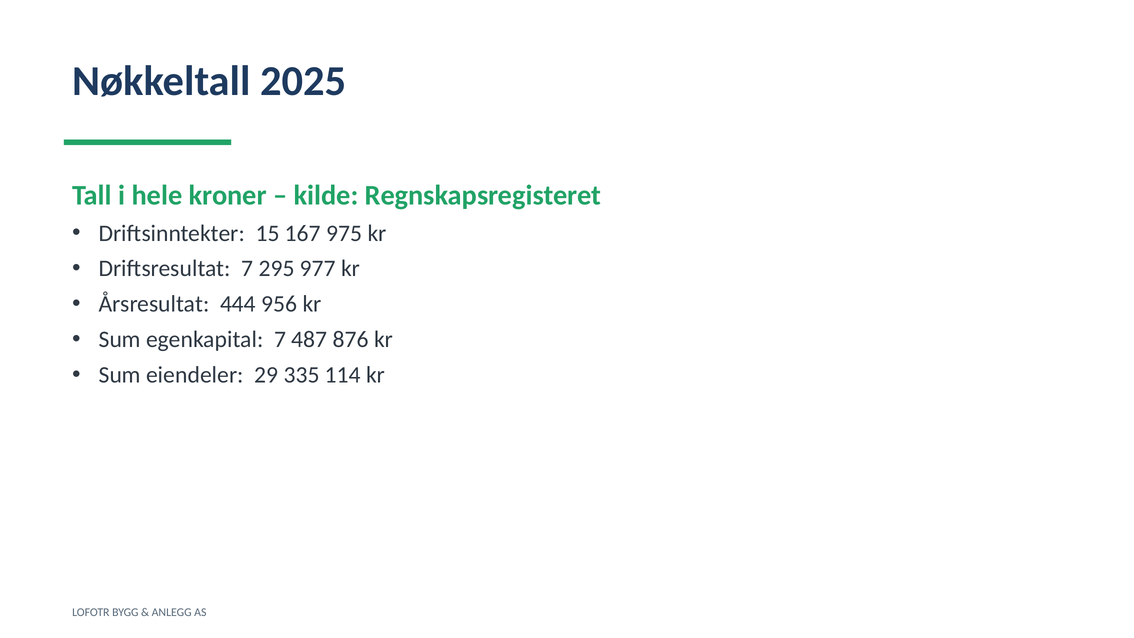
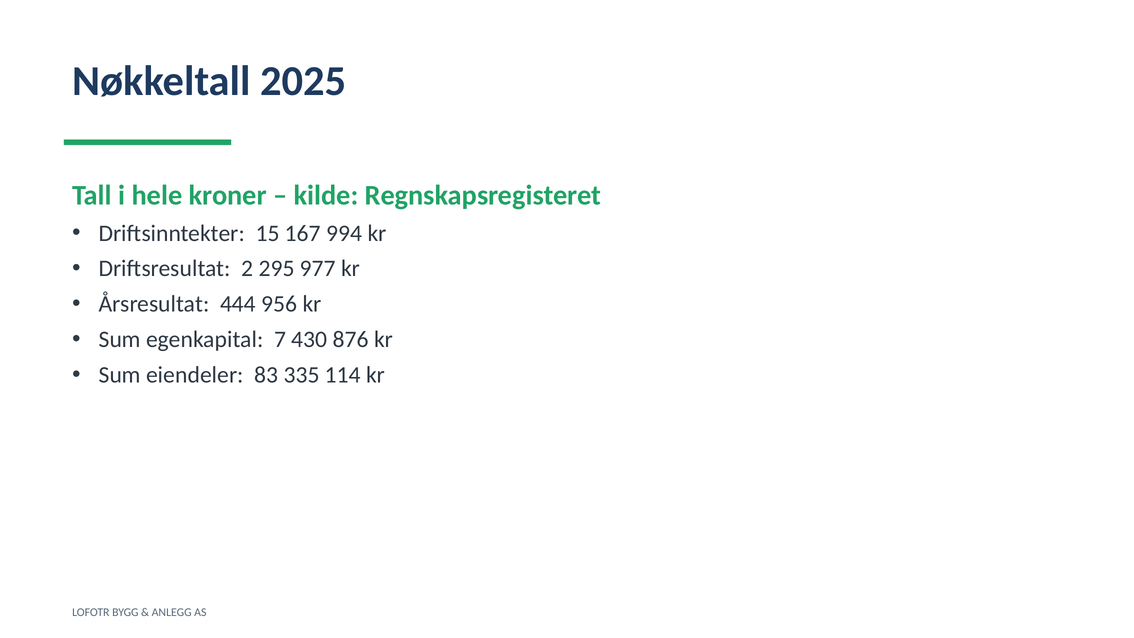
975: 975 -> 994 (344, 233)
Driftsresultat 7: 7 -> 2 (247, 269)
487: 487 -> 430 (309, 340)
29: 29 -> 83 (266, 375)
